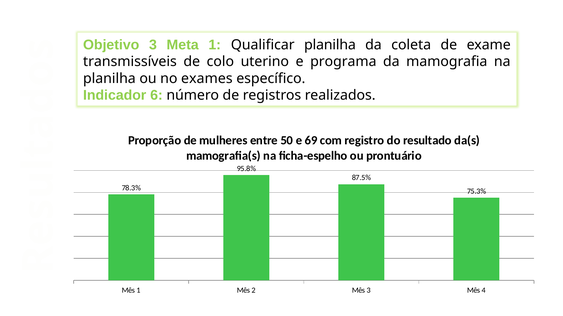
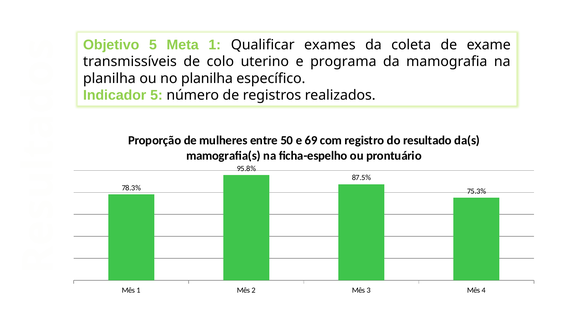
Objetivo 3: 3 -> 5 (153, 45)
Qualificar planilha: planilha -> exames (330, 45)
no exames: exames -> planilha (207, 79)
Indicador 6: 6 -> 5 (156, 96)
